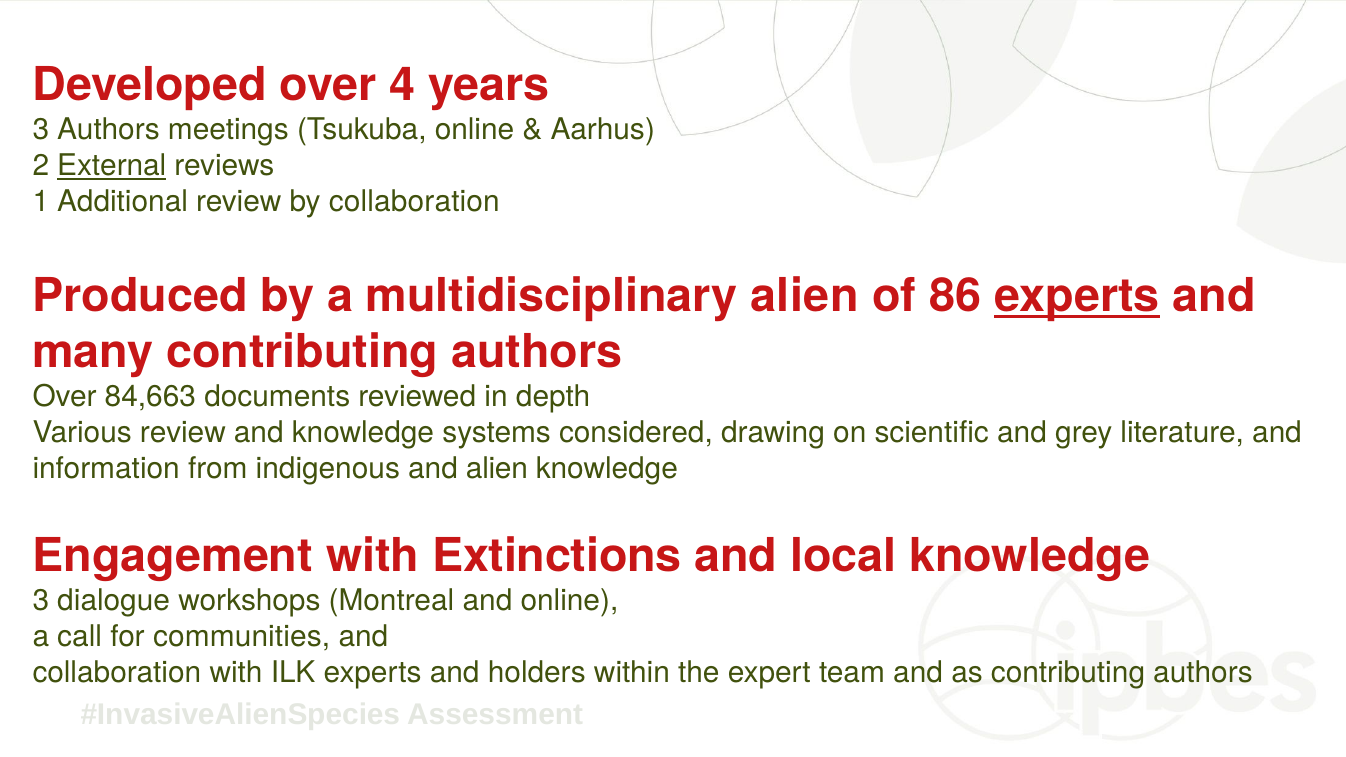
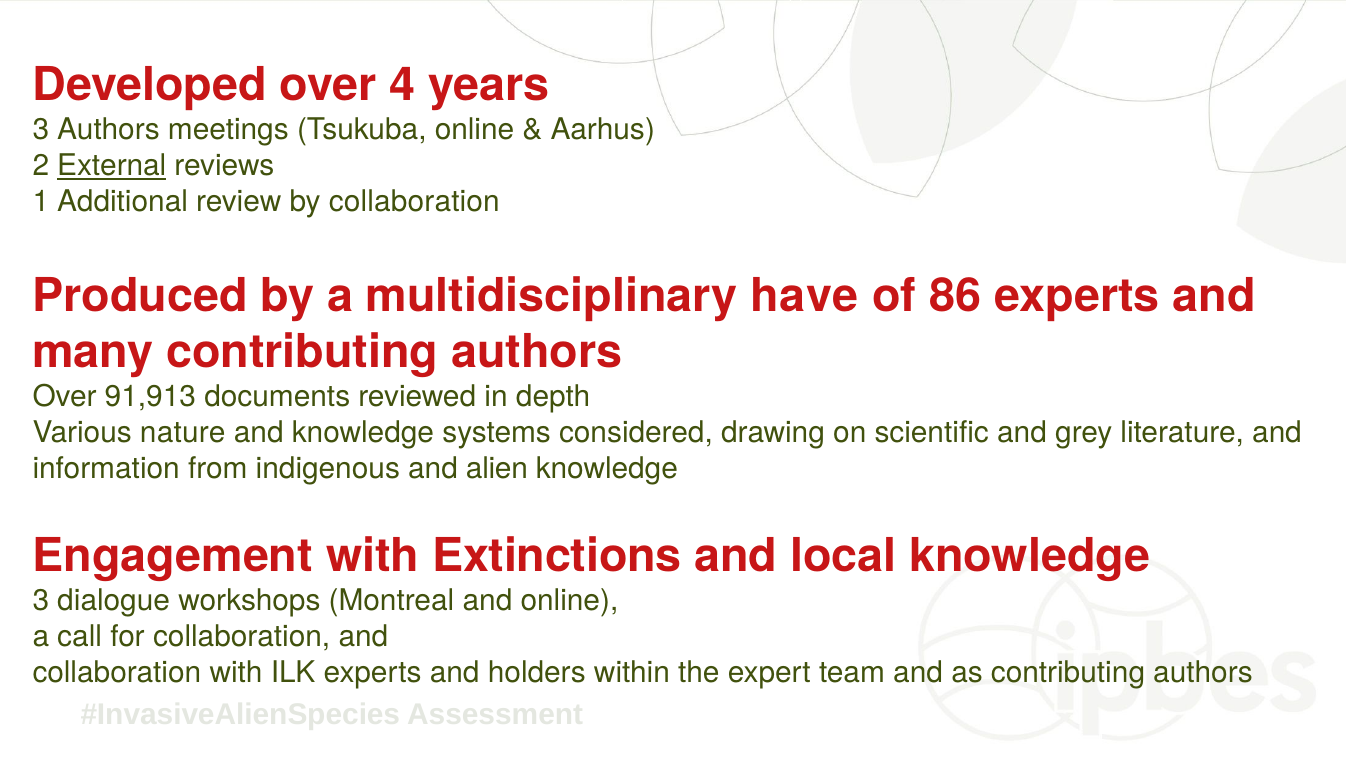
multidisciplinary alien: alien -> have (805, 296)
experts underline: present -> none (1077, 296)
84,663: 84,663 -> 91,913 (150, 397)
Various review: review -> nature (183, 433)
for communities: communities -> collaboration (242, 637)
